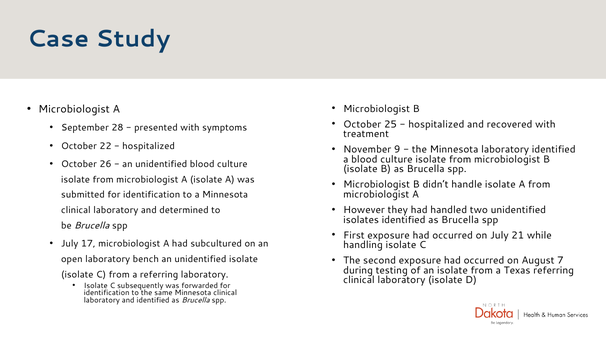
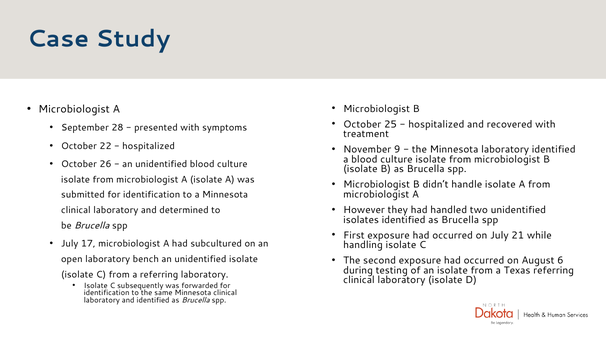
7: 7 -> 6 (560, 260)
